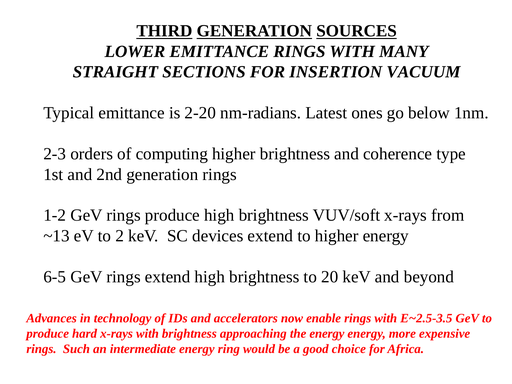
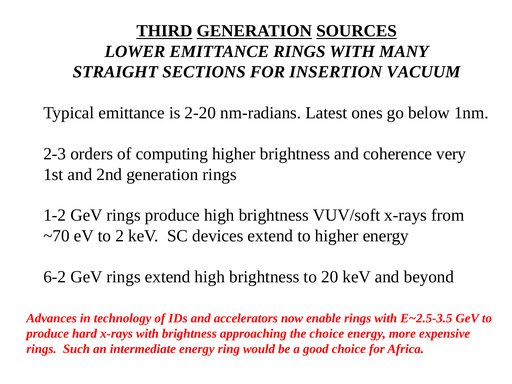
type: type -> very (451, 154)
~13: ~13 -> ~70 (57, 236)
6-5: 6-5 -> 6-2 (55, 277)
the energy: energy -> choice (327, 334)
